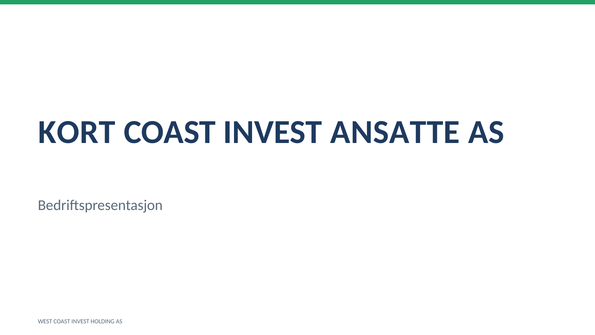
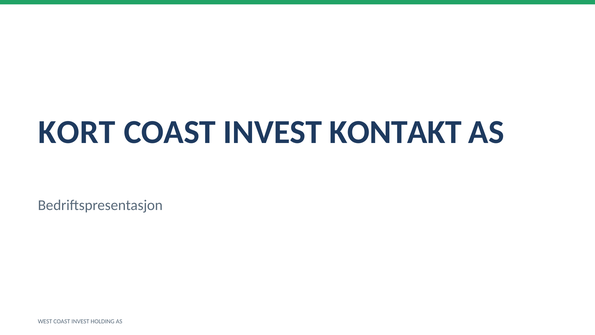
ANSATTE: ANSATTE -> KONTAKT (395, 132)
